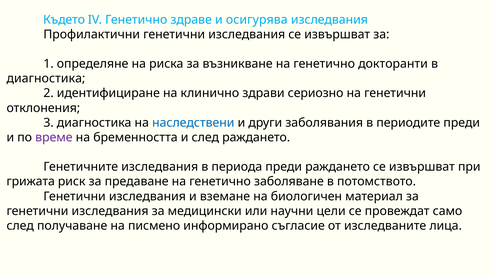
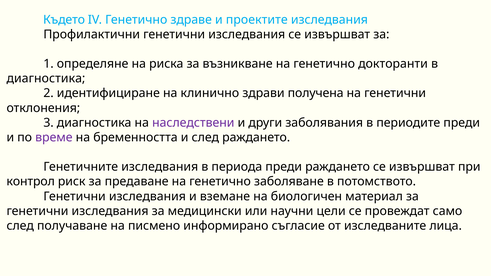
осигурява: осигурява -> проектите (257, 20)
сериозно: сериозно -> получена (316, 93)
наследствени colour: blue -> purple (193, 123)
грижата: грижата -> контрол (31, 182)
